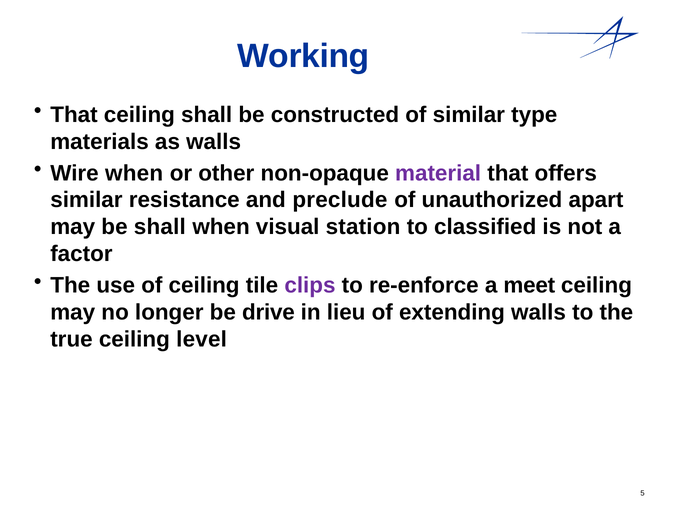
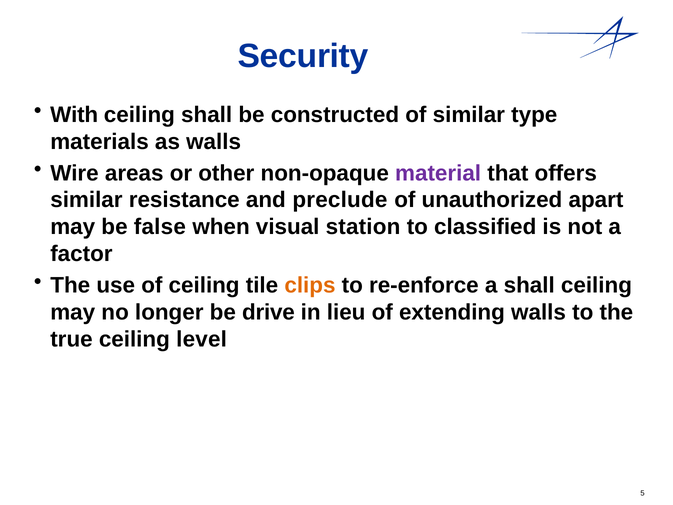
Working: Working -> Security (303, 56)
That: That -> With (74, 115)
Wire when: when -> areas (134, 173)
be shall: shall -> false (160, 227)
clips colour: purple -> orange (310, 285)
a meet: meet -> shall (529, 285)
